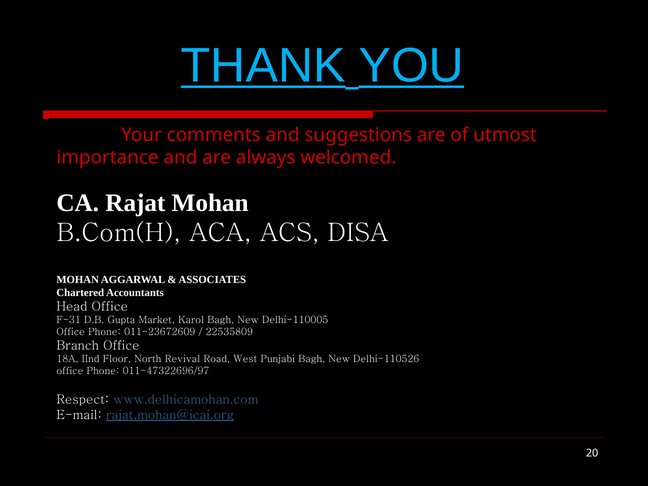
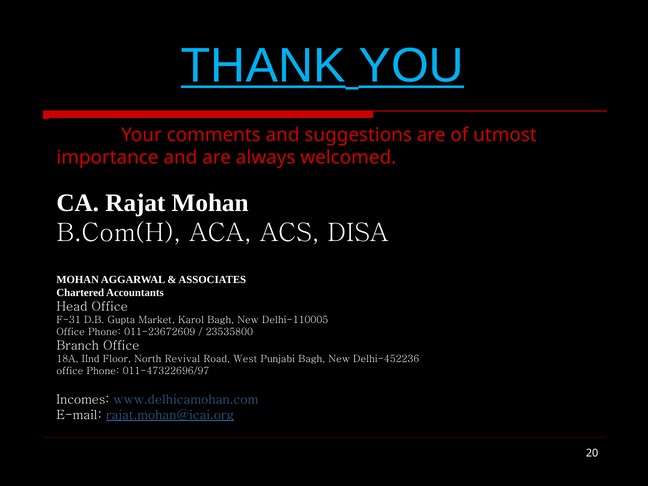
22535809: 22535809 -> 23535800 (229, 332)
Delhi-110526: Delhi-110526 -> Delhi-452236 (386, 359)
Respect: Respect -> Incomes (83, 400)
